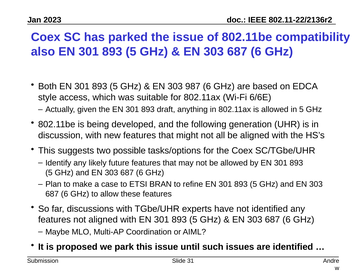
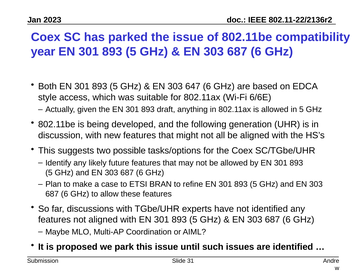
also: also -> year (43, 52)
987: 987 -> 647 (193, 87)
